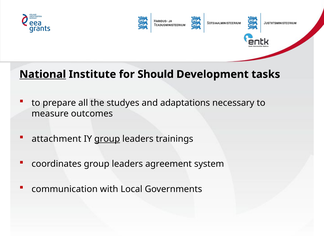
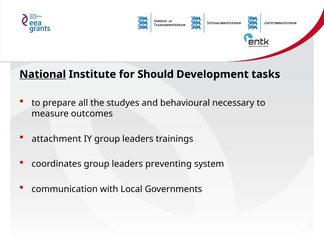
adaptations: adaptations -> behavioural (185, 103)
group underline: present -> none (107, 139)
agreement: agreement -> preventing (169, 164)
